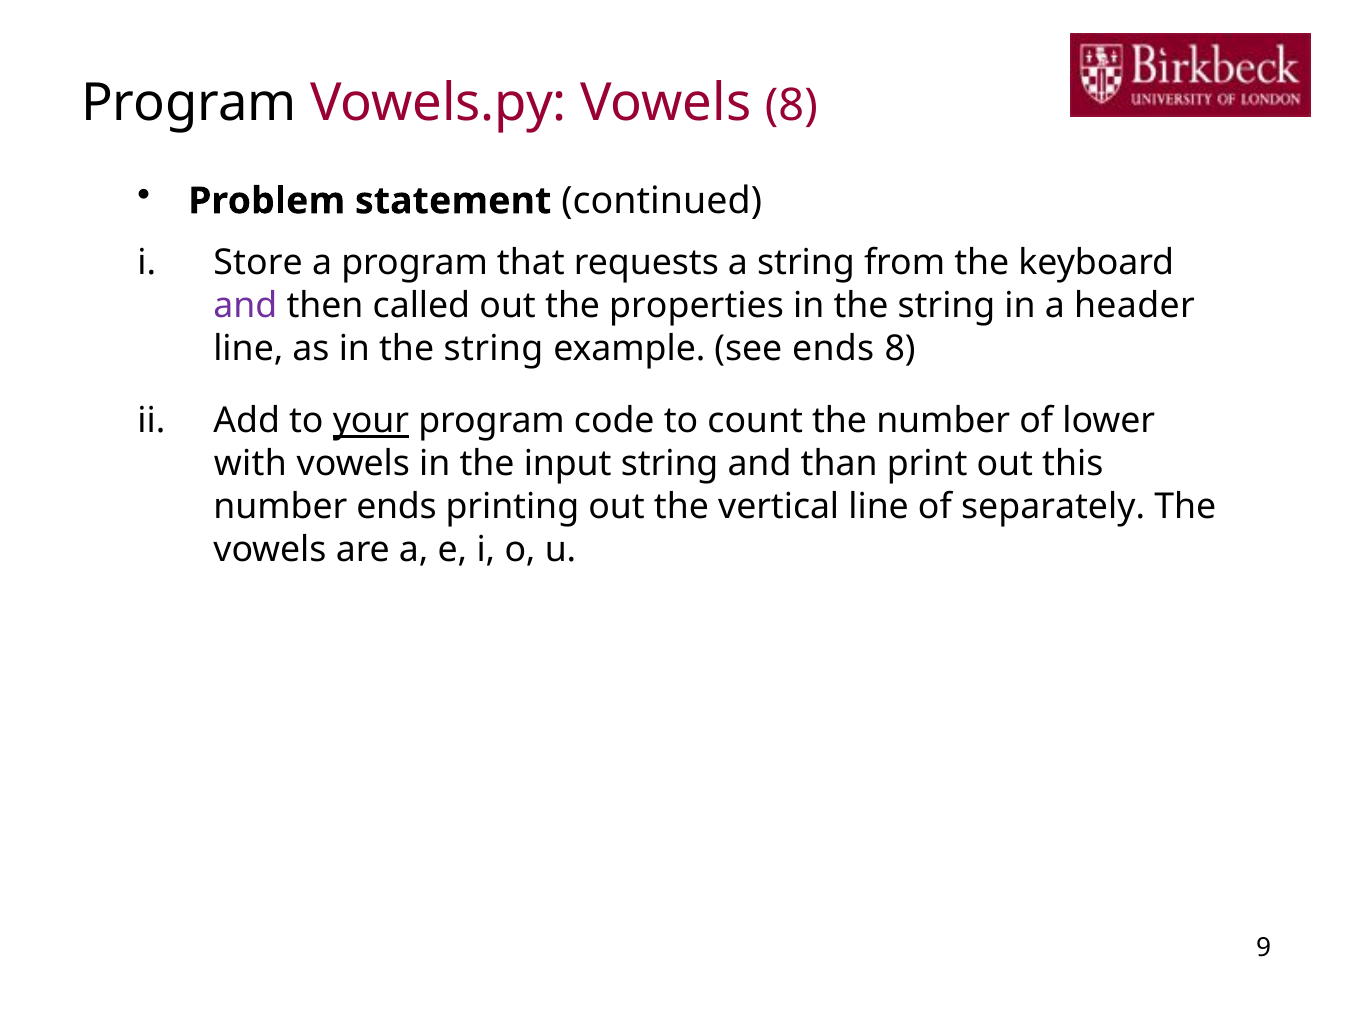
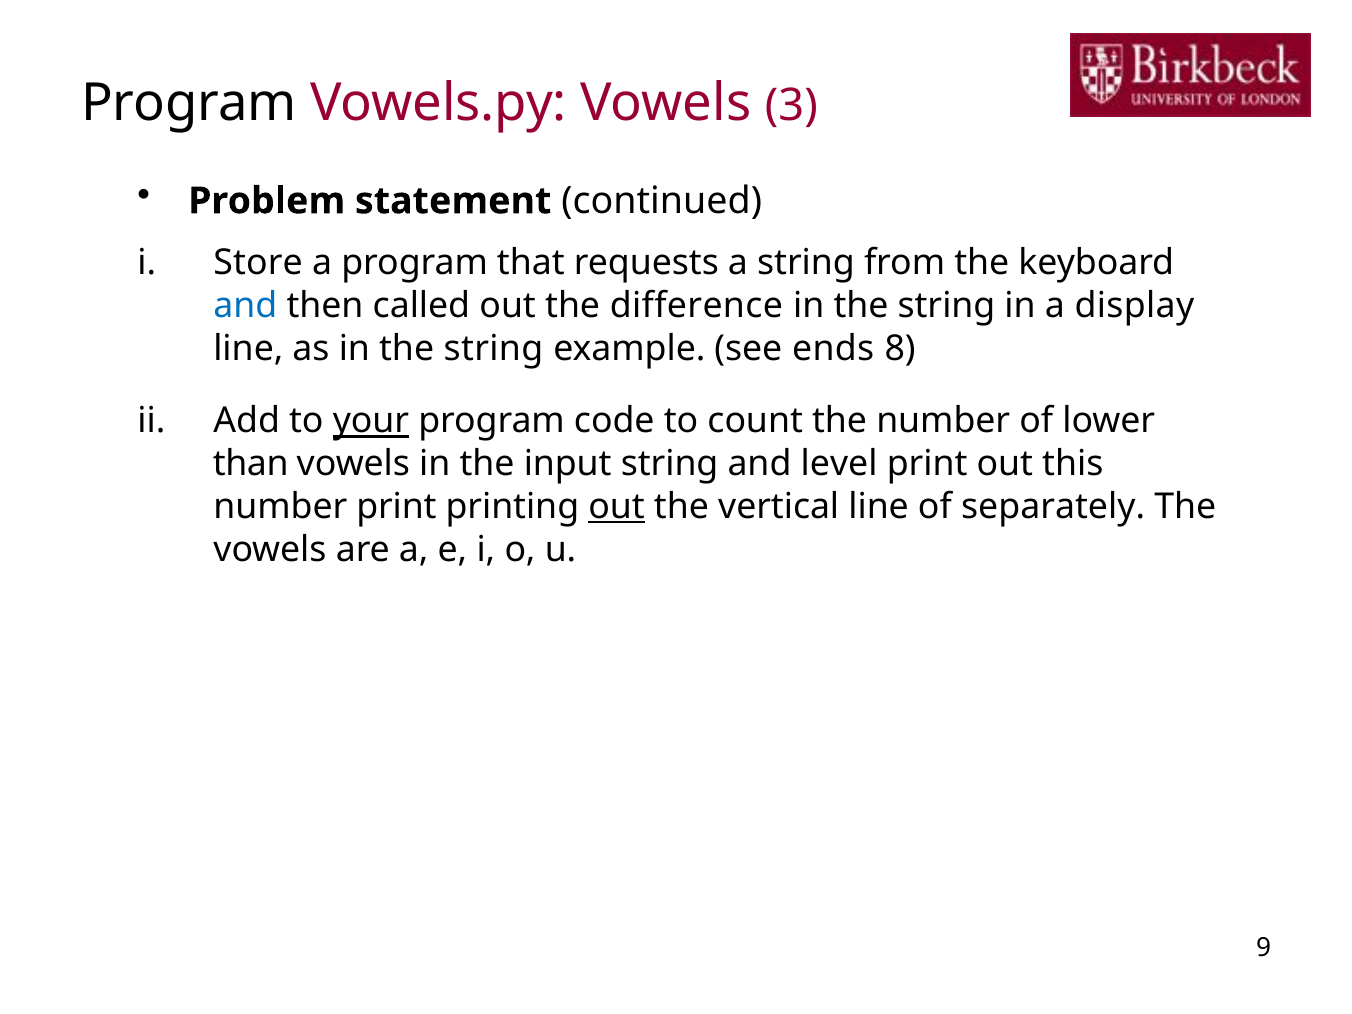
Vowels 8: 8 -> 3 (791, 105)
and colour: purple -> blue (245, 306)
properties: properties -> difference (696, 306)
header: header -> display (1134, 306)
with: with -> than (251, 464)
than: than -> level (839, 464)
number ends: ends -> print (396, 507)
out underline: none -> present (617, 507)
